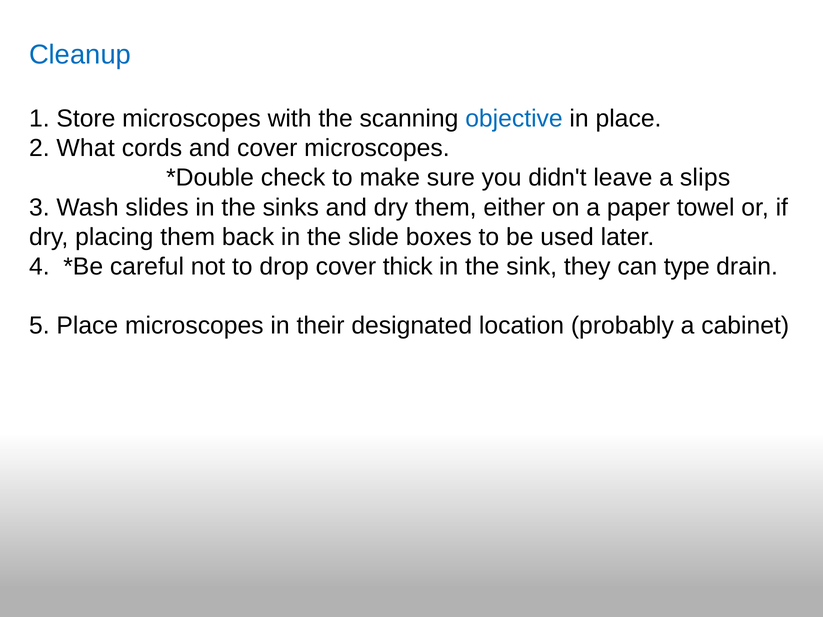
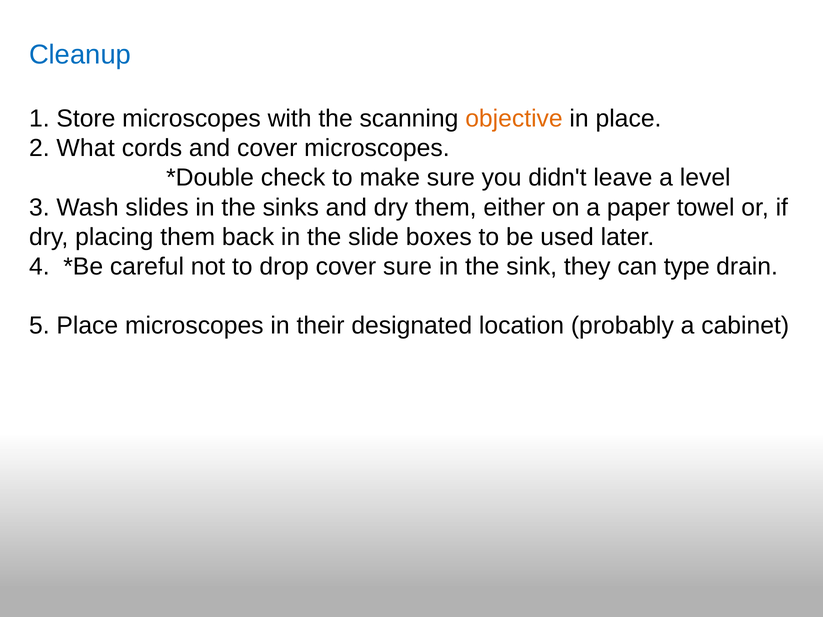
objective colour: blue -> orange (514, 119)
slips: slips -> level (705, 178)
cover thick: thick -> sure (407, 267)
